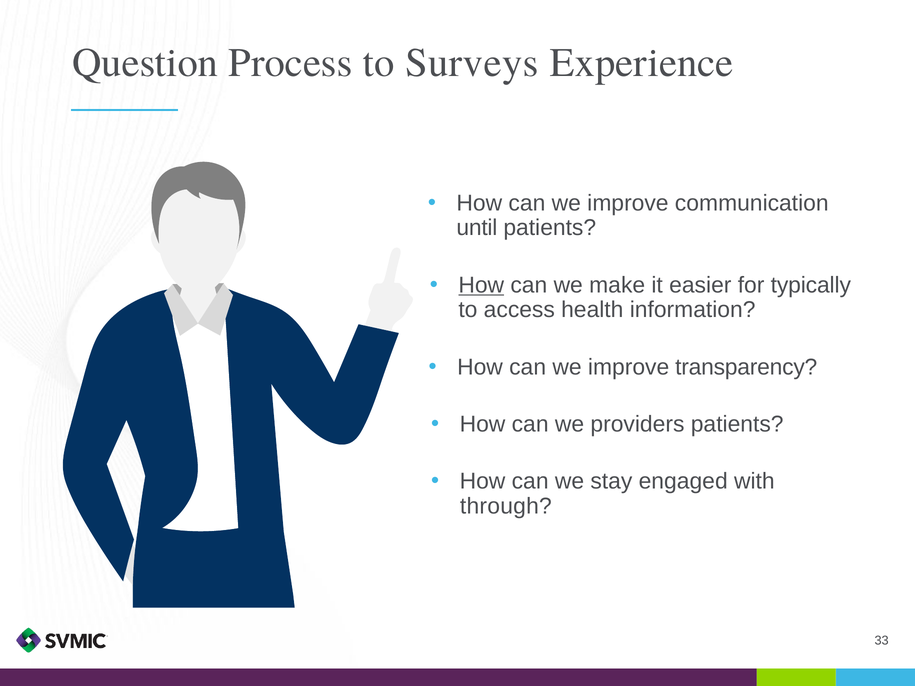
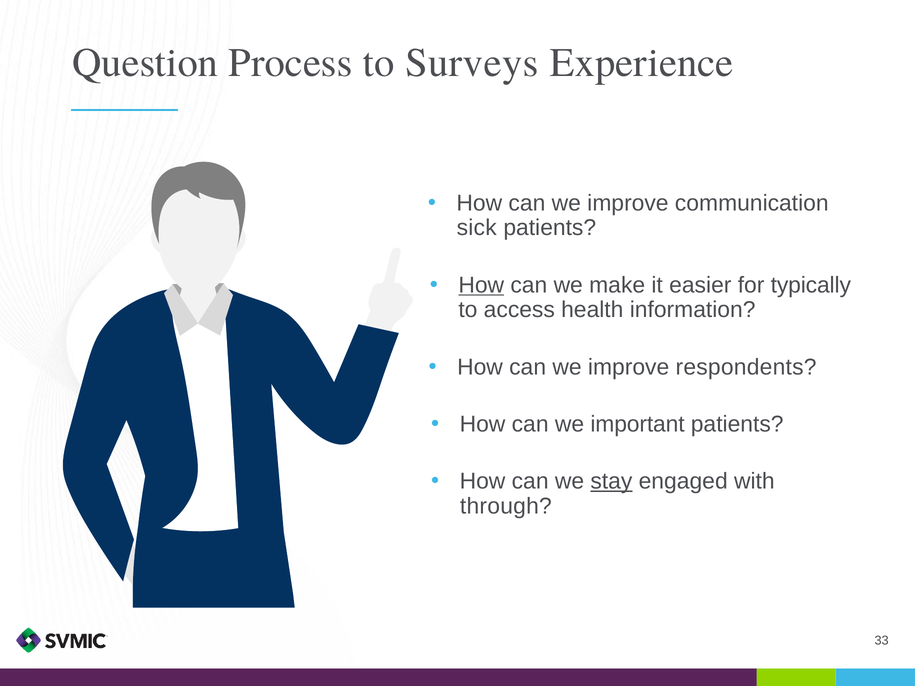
until: until -> sick (477, 228)
transparency: transparency -> respondents (746, 367)
providers: providers -> important (638, 424)
stay underline: none -> present (611, 481)
